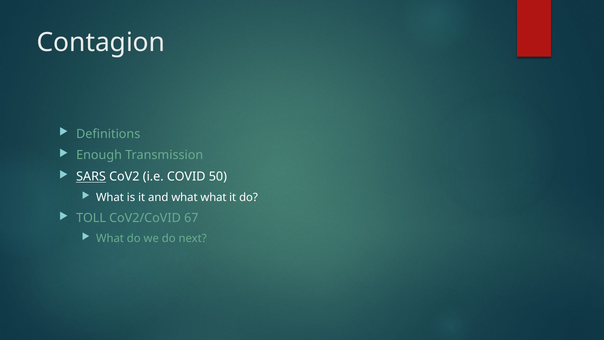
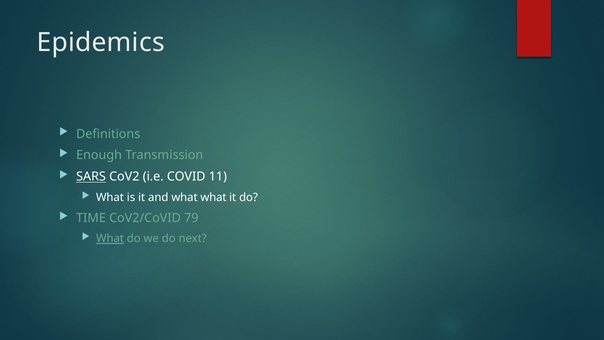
Contagion: Contagion -> Epidemics (101, 42)
50: 50 -> 11 (218, 177)
TOLL: TOLL -> TIME (91, 218)
67: 67 -> 79 (191, 218)
What underline: none -> present (110, 238)
